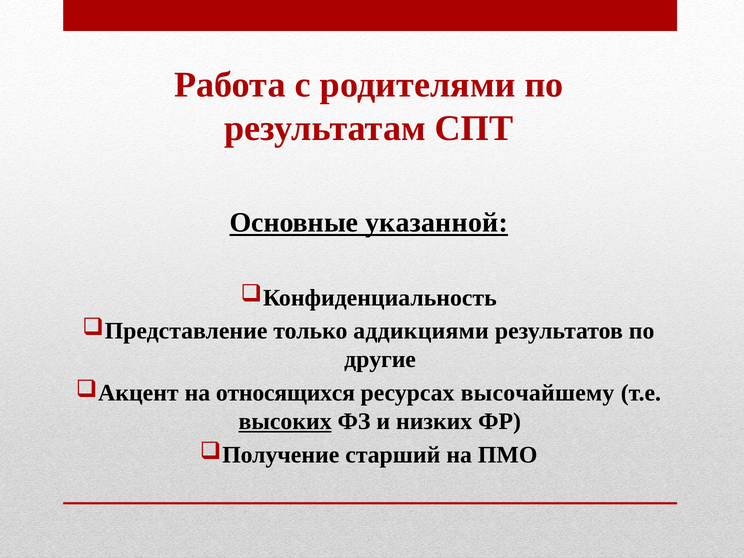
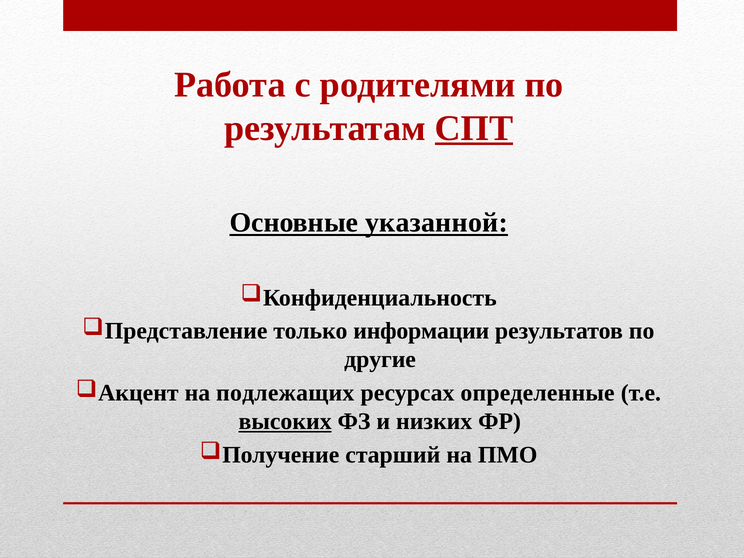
СПТ underline: none -> present (474, 128)
аддикциями: аддикциями -> информации (421, 331)
относящихся: относящихся -> подлежащих (285, 393)
высочайшему: высочайшему -> определенные (538, 393)
